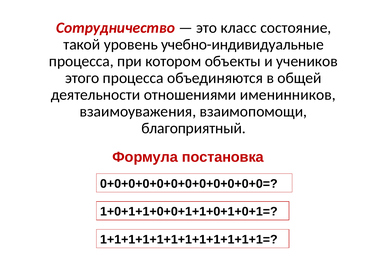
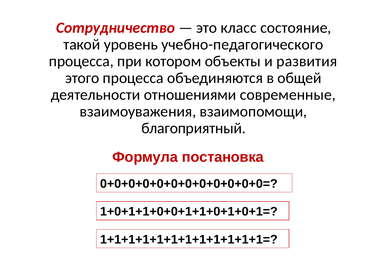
учебно-индивидуальные: учебно-индивидуальные -> учебно-педагогического (242, 45)
учеников: учеников -> развития (307, 61)
именинников: именинников -> современные (288, 95)
